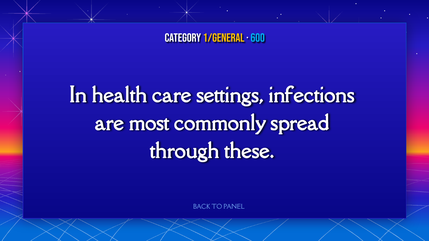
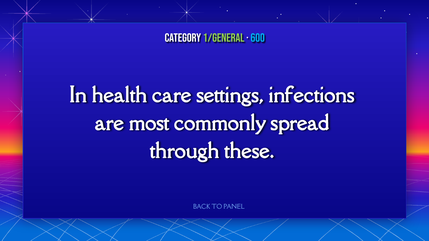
1/General colour: yellow -> light green (224, 38)
